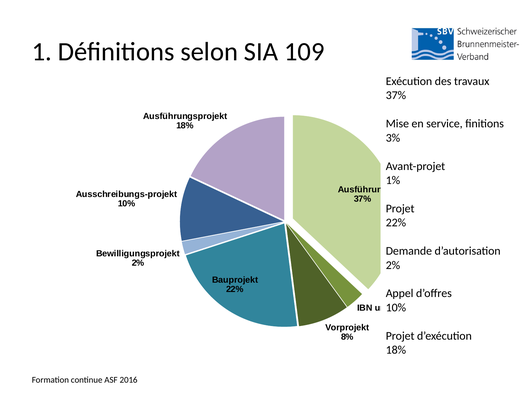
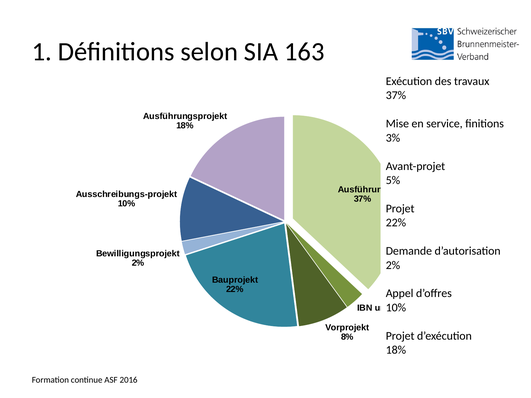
109: 109 -> 163 (304, 52)
1%: 1% -> 5% (393, 180)
